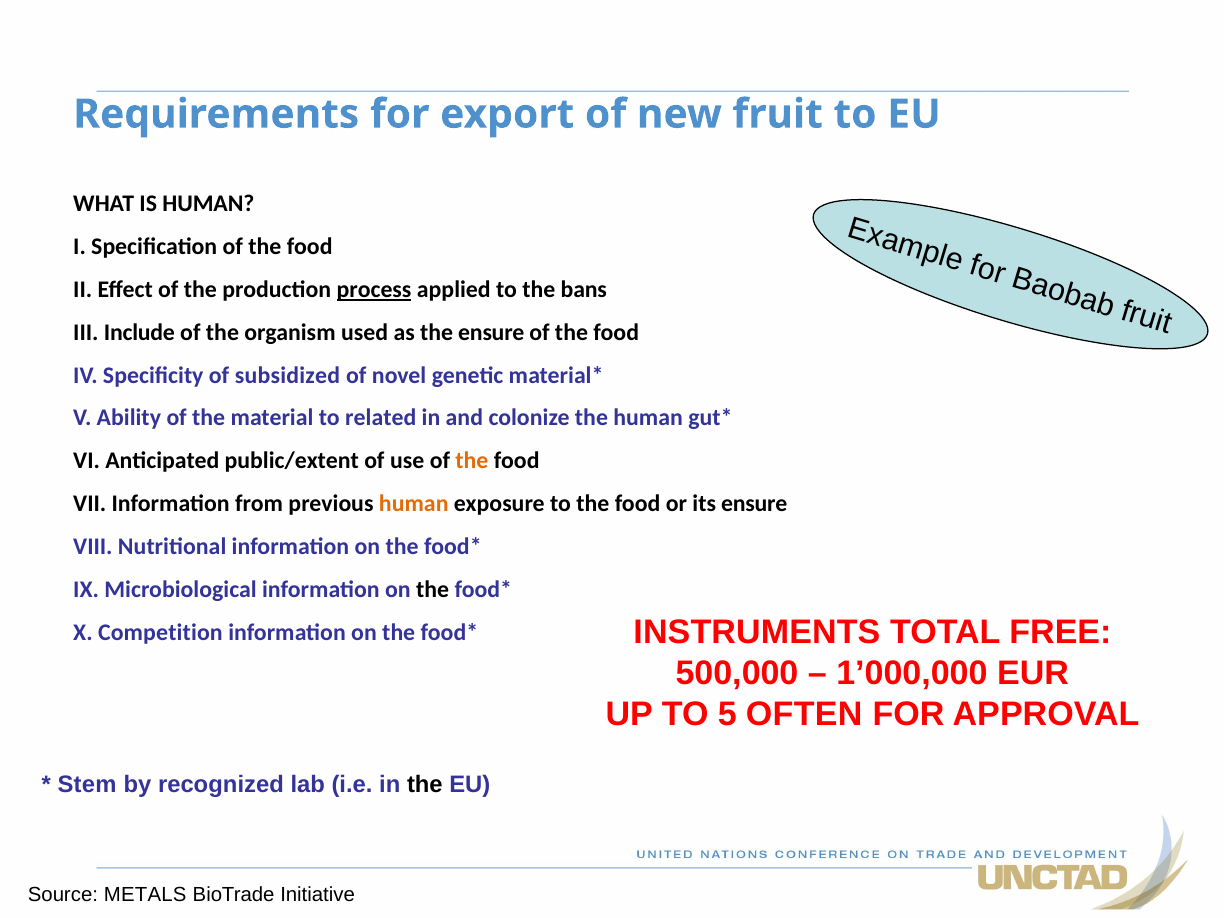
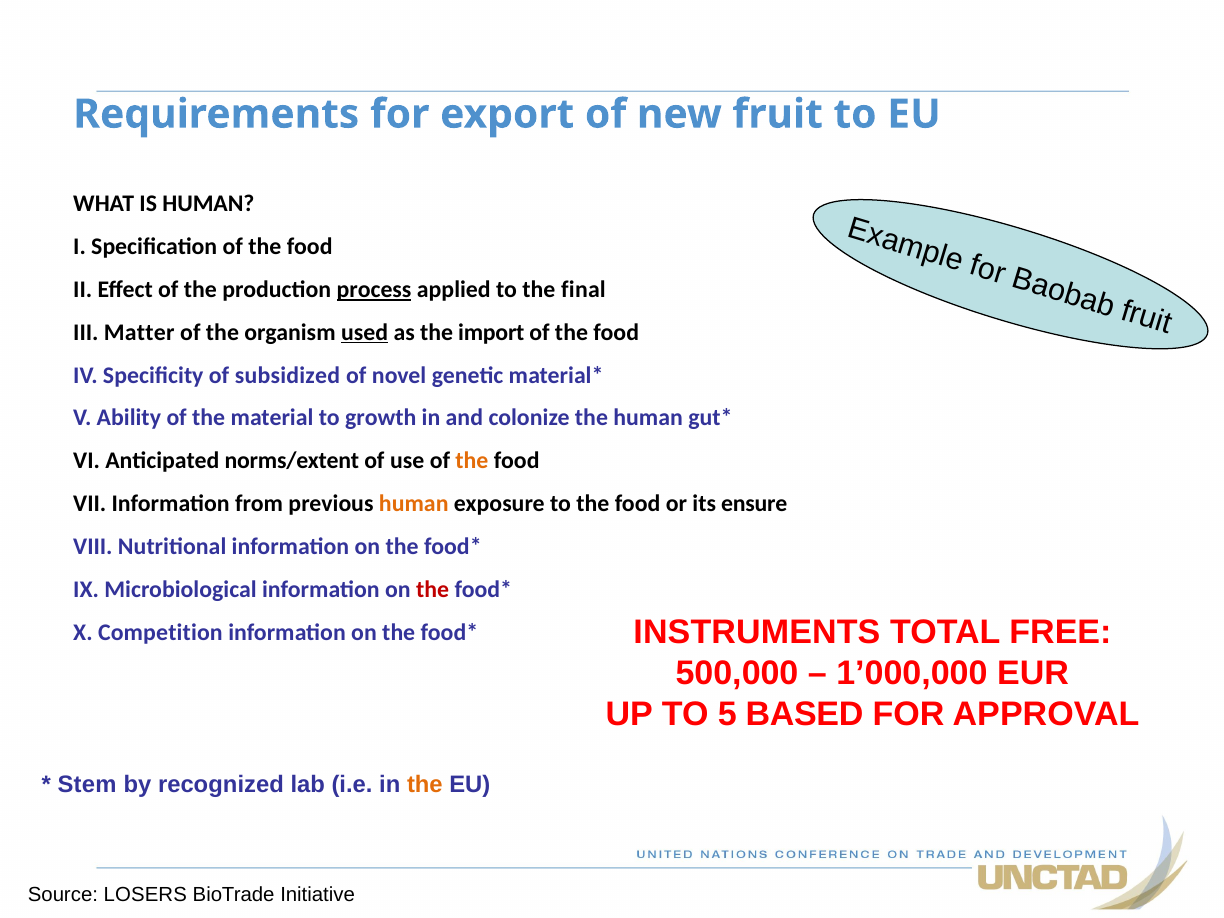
bans: bans -> final (584, 290)
Include: Include -> Matter (139, 332)
used underline: none -> present (365, 332)
the ensure: ensure -> import (491, 332)
related: related -> growth (381, 418)
public/extent: public/extent -> norms/extent (292, 461)
the colour: black -> red (433, 589)
OFTEN: OFTEN -> BASED (804, 714)
the colour: black -> orange (425, 784)
METALS: METALS -> LOSERS (145, 895)
